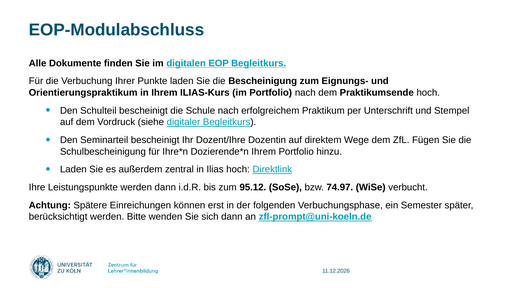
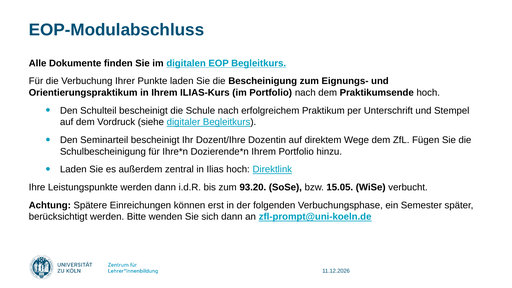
95.12: 95.12 -> 93.20 (253, 187)
74.97: 74.97 -> 15.05 (340, 187)
